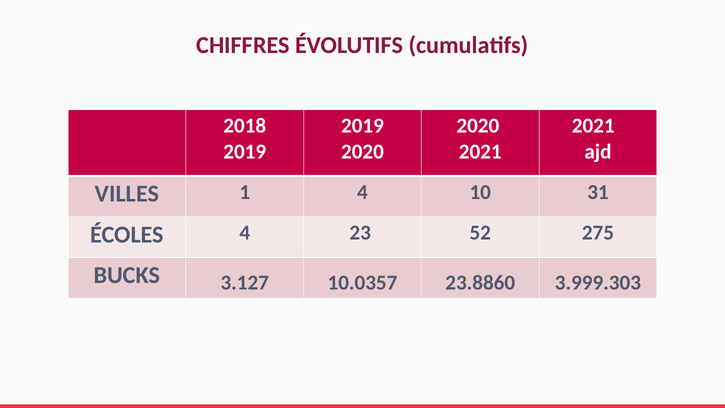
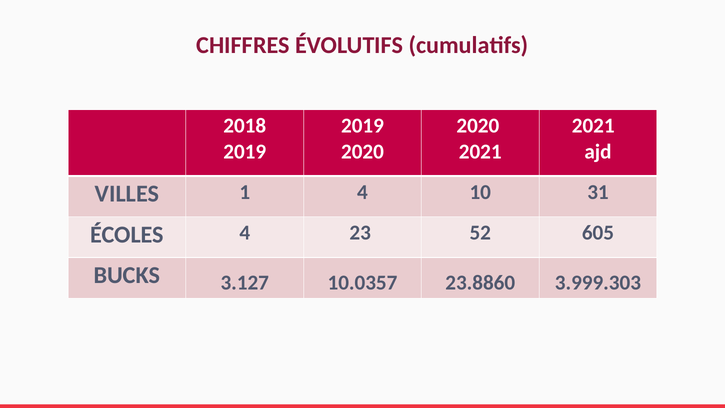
275: 275 -> 605 (598, 233)
